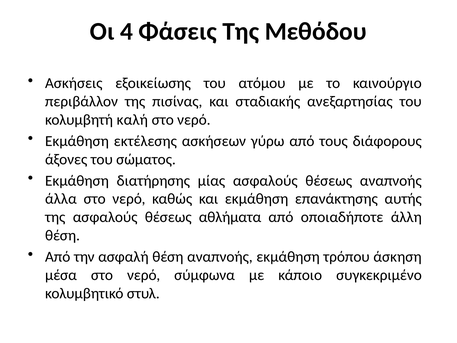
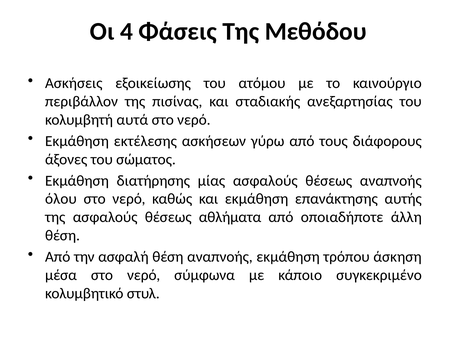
καλή: καλή -> αυτά (132, 120)
άλλα: άλλα -> όλου (61, 199)
